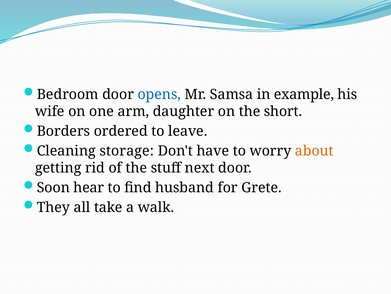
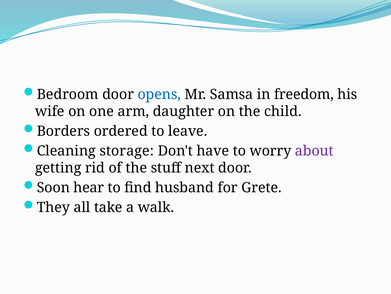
example: example -> freedom (304, 94)
short: short -> child (283, 111)
about colour: orange -> purple (314, 151)
